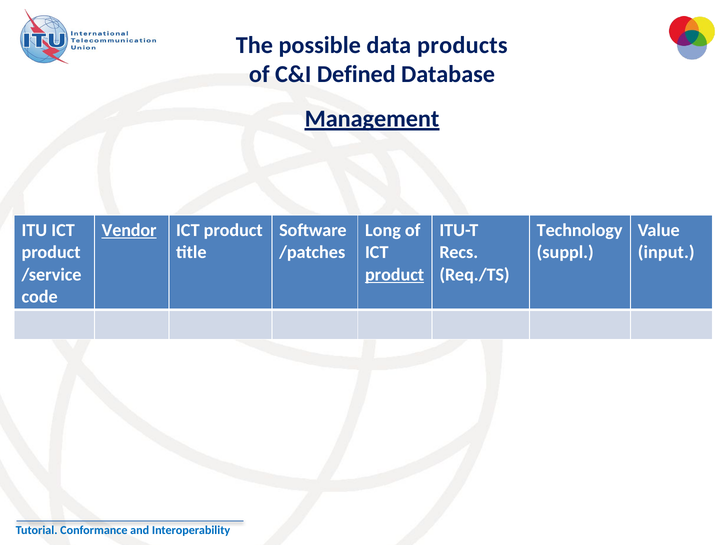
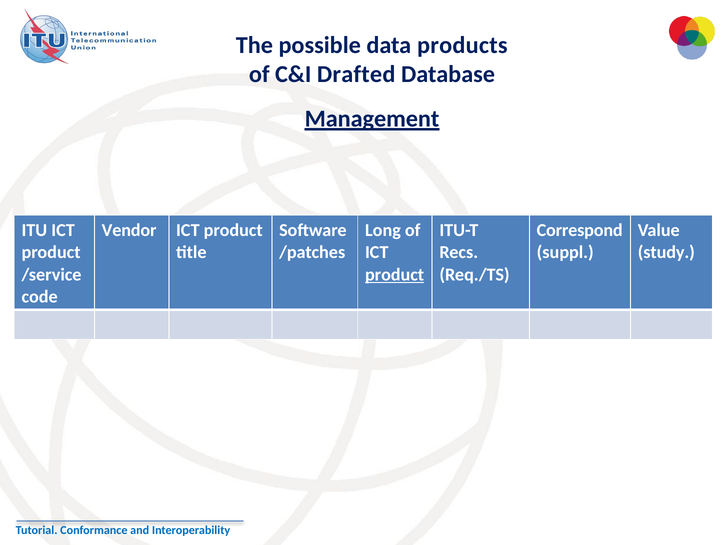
Defined: Defined -> Drafted (356, 74)
Vendor underline: present -> none (129, 230)
Technology: Technology -> Correspond (580, 230)
input: input -> study (666, 253)
